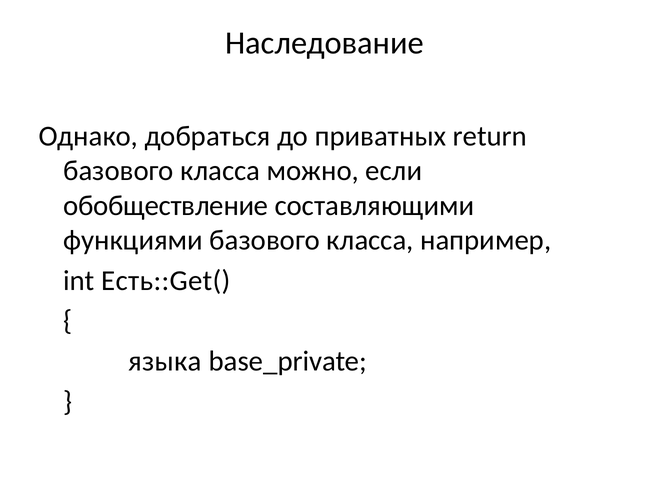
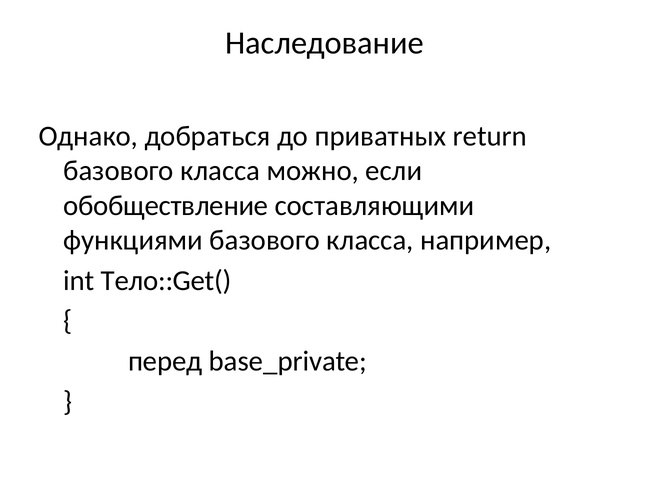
Есть::Get(: Есть::Get( -> Тело::Get( (166, 280)
языка: языка -> перед (165, 361)
